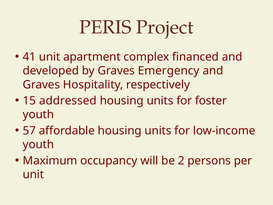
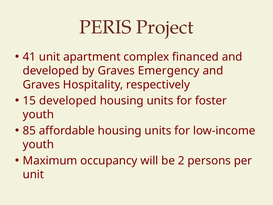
15 addressed: addressed -> developed (68, 101)
57: 57 -> 85 (29, 131)
